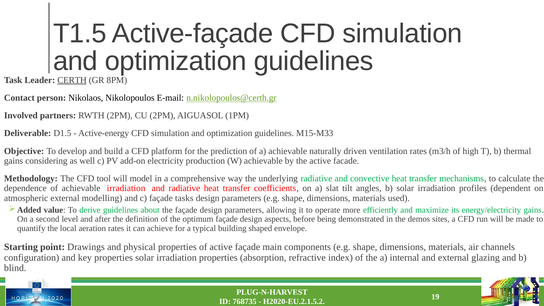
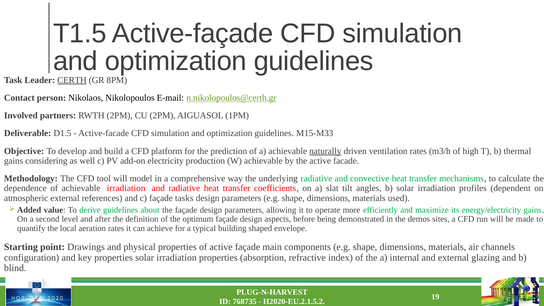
Active-energy: Active-energy -> Active-facade (104, 133)
naturally underline: none -> present (325, 151)
modelling: modelling -> references (102, 198)
